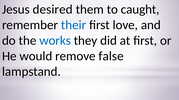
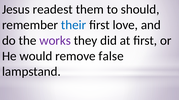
desired: desired -> readest (53, 9)
caught: caught -> should (140, 9)
works colour: blue -> purple (55, 41)
